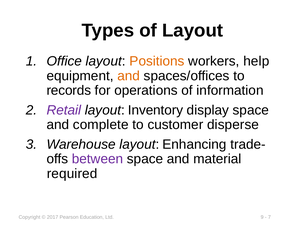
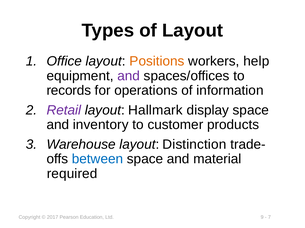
and colour: orange -> purple (129, 76)
Inventory: Inventory -> Hallmark (155, 110)
complete: complete -> inventory (101, 125)
disperse: disperse -> products (233, 125)
Enhancing: Enhancing -> Distinction (194, 145)
between colour: purple -> blue (98, 159)
